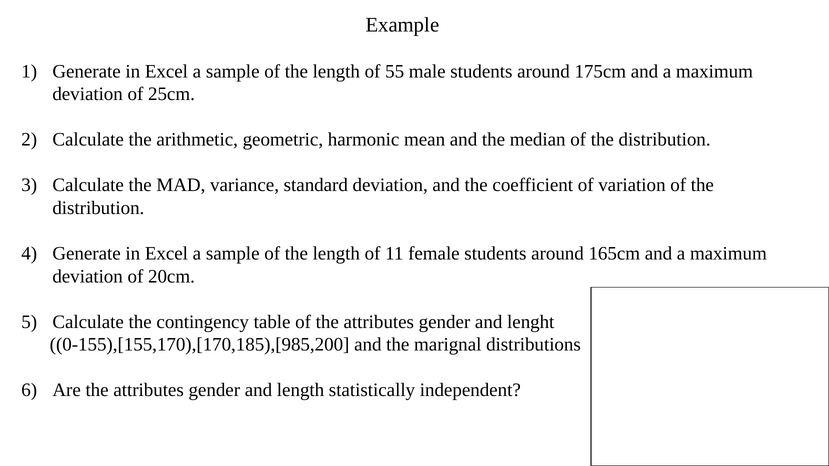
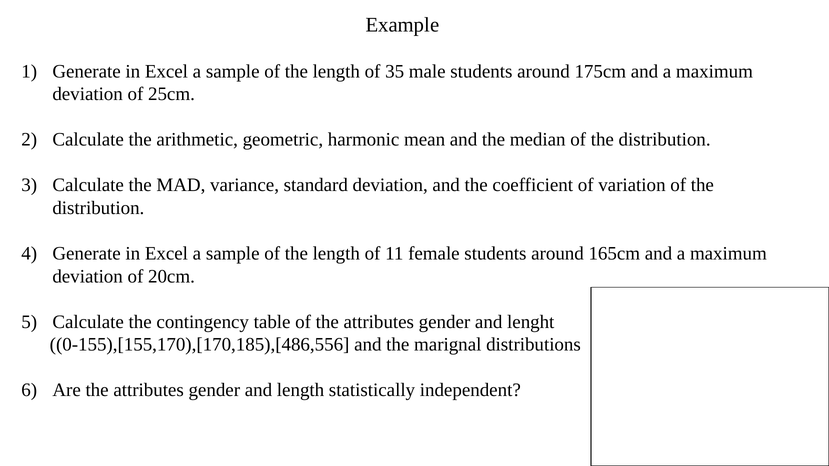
55: 55 -> 35 (395, 71)
0-155),[155,170),[170,185),[985,200: 0-155),[155,170),[170,185),[985,200 -> 0-155),[155,170),[170,185),[486,556 (200, 345)
